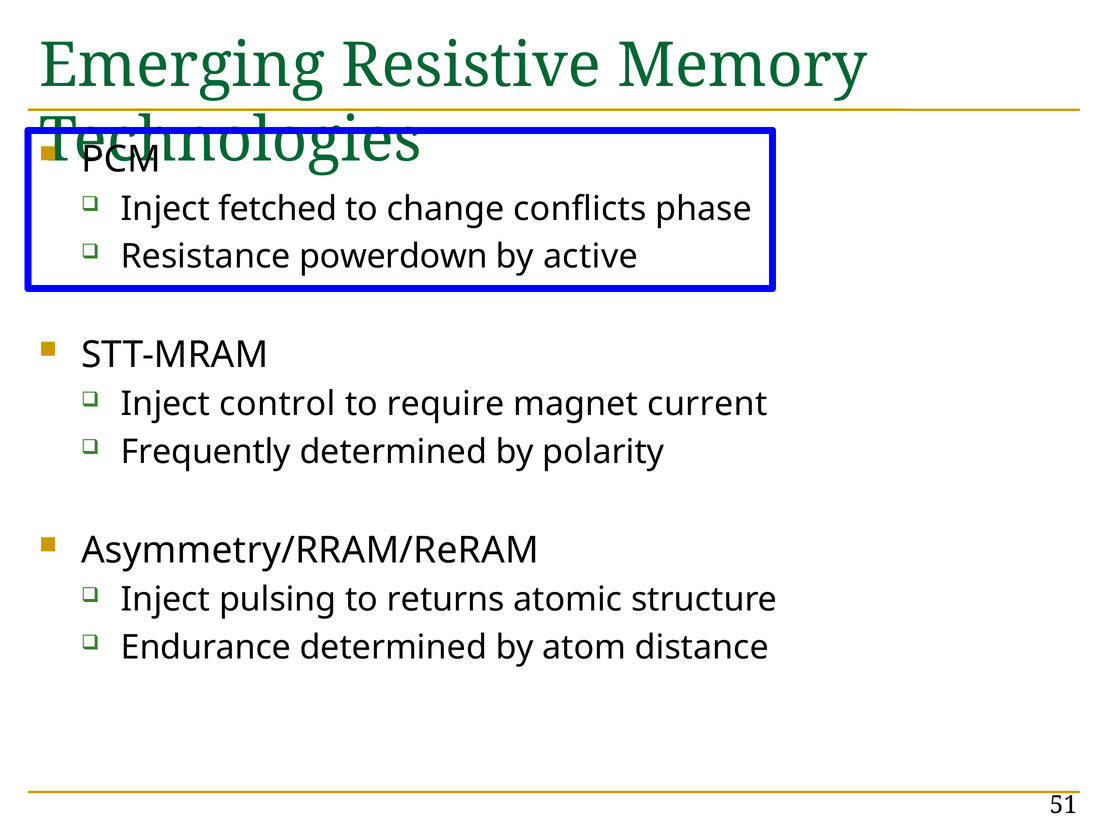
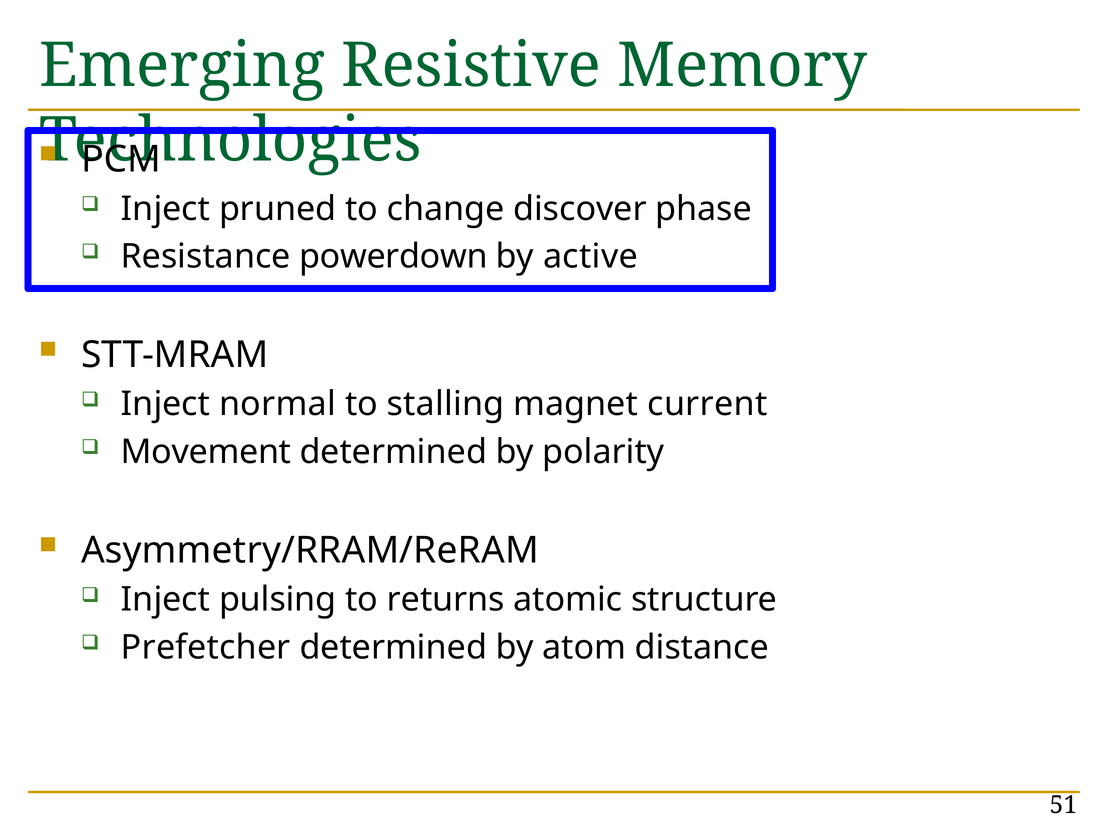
fetched: fetched -> pruned (278, 209)
conflicts: conflicts -> discover (580, 209)
control: control -> normal (278, 404)
require: require -> stalling (446, 404)
Frequently: Frequently -> Movement (206, 452)
Endurance: Endurance -> Prefetcher (206, 647)
